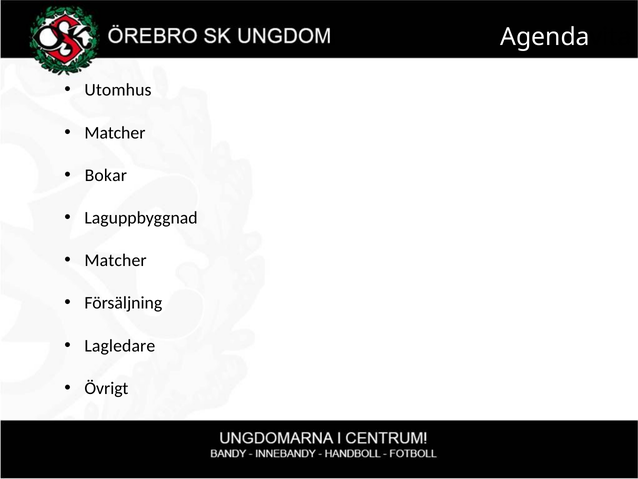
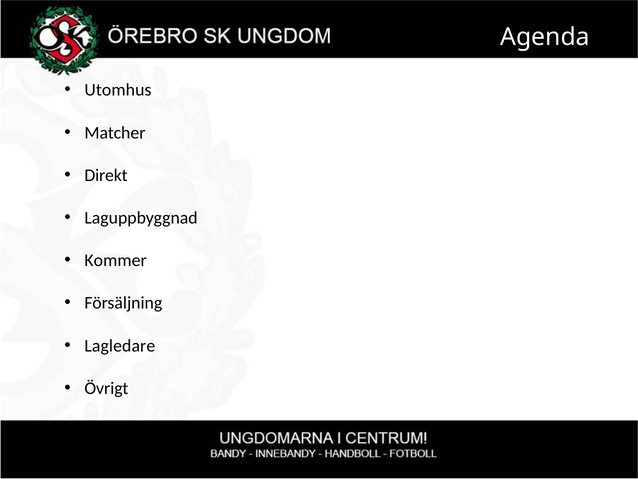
Bokar: Bokar -> Direkt (106, 175)
Matcher: Matcher -> Kommer (116, 260)
